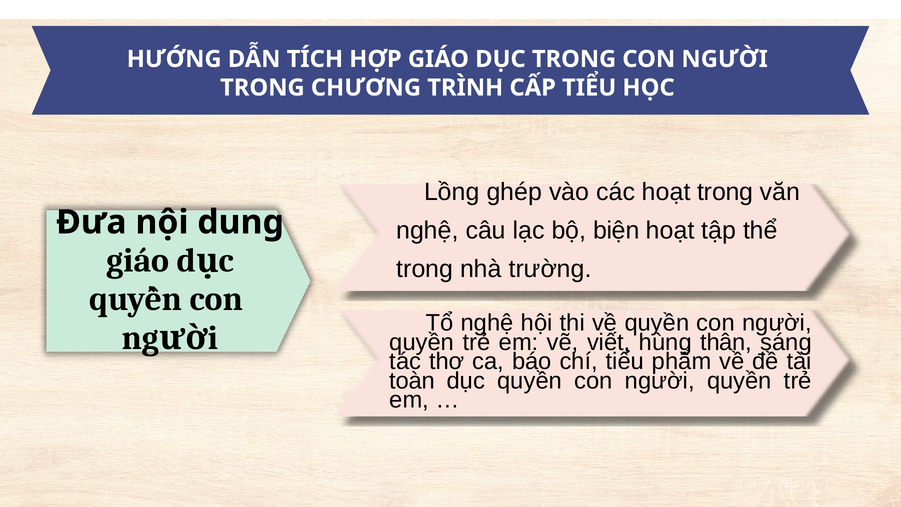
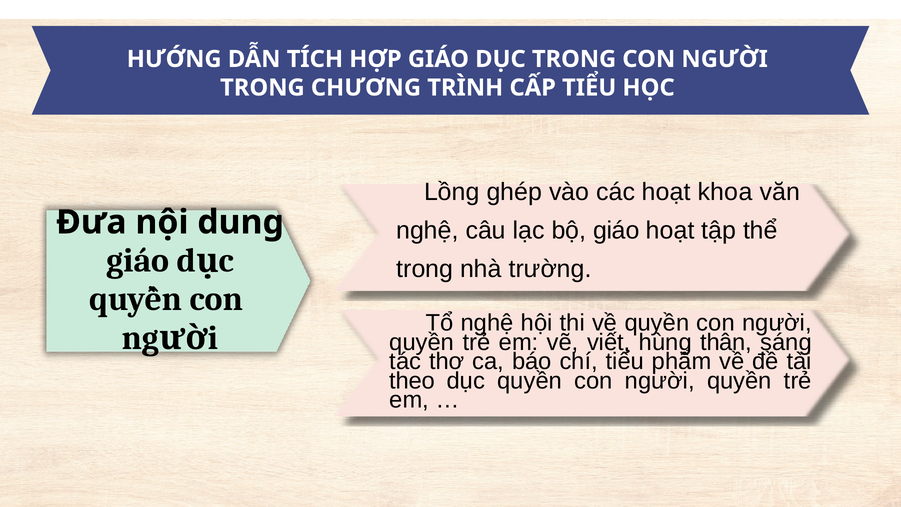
hoạt trong: trong -> khoa (725, 192)
bộ biện: biện -> giáo (616, 230)
toàn: toàn -> theo (412, 381)
